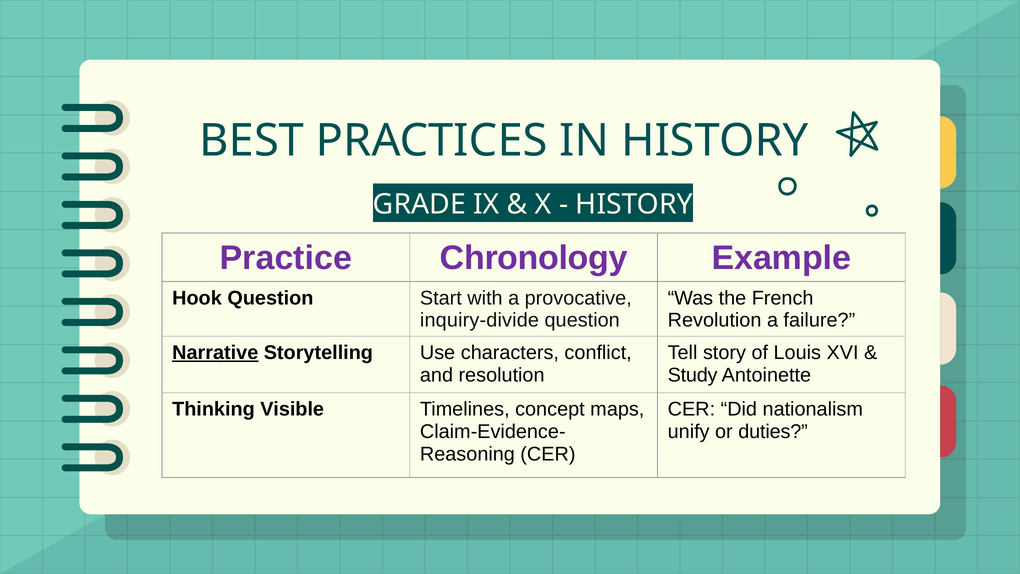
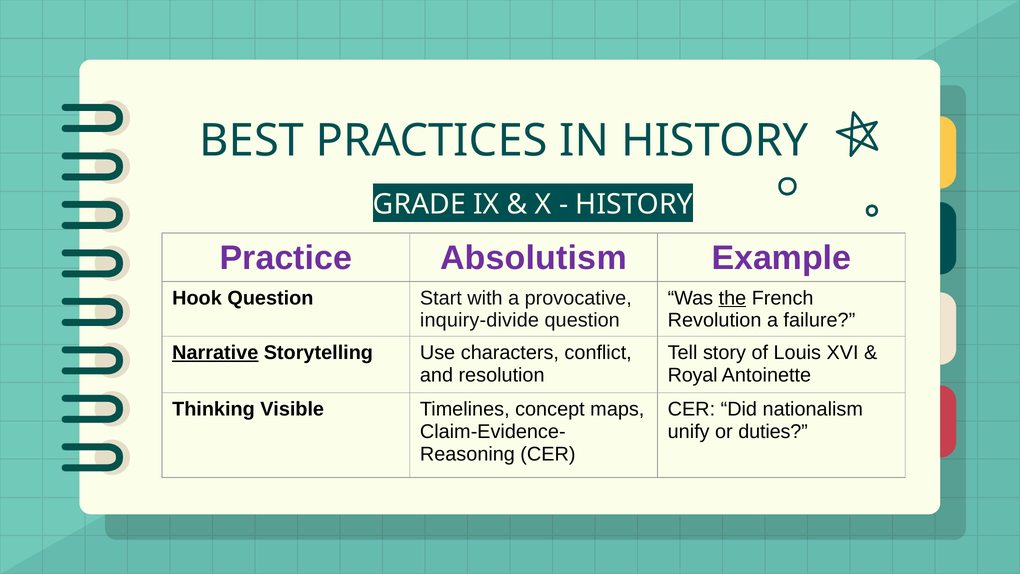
Chronology: Chronology -> Absolutism (533, 258)
the underline: none -> present (732, 298)
Study: Study -> Royal (693, 375)
